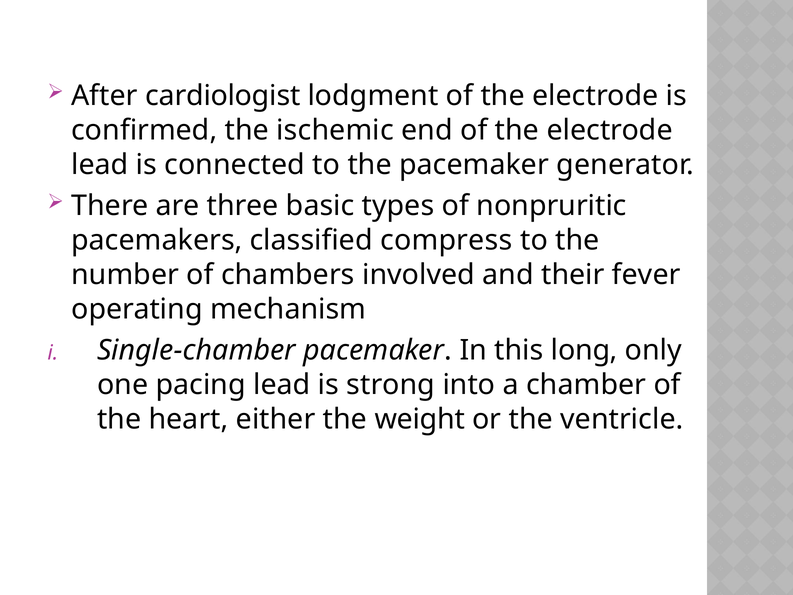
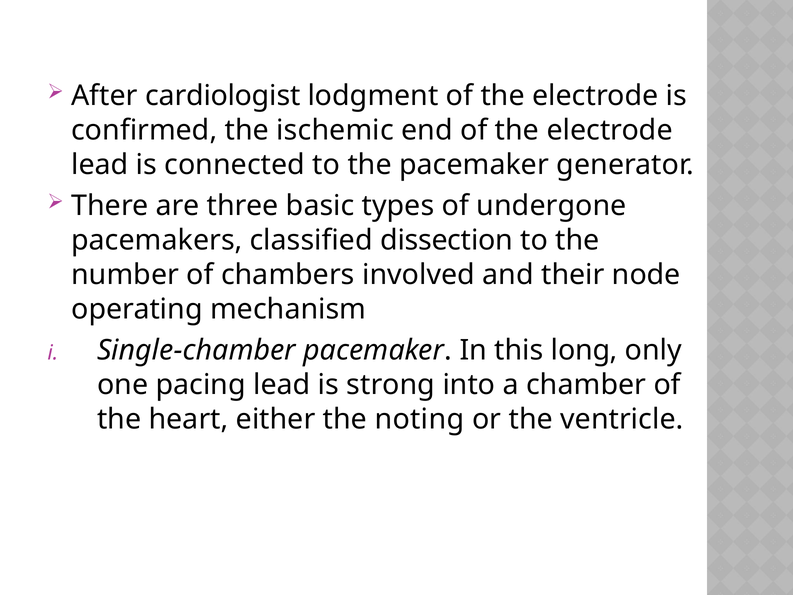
nonpruritic: nonpruritic -> undergone (552, 206)
compress: compress -> dissection (447, 240)
fever: fever -> node (646, 275)
weight: weight -> noting (419, 419)
